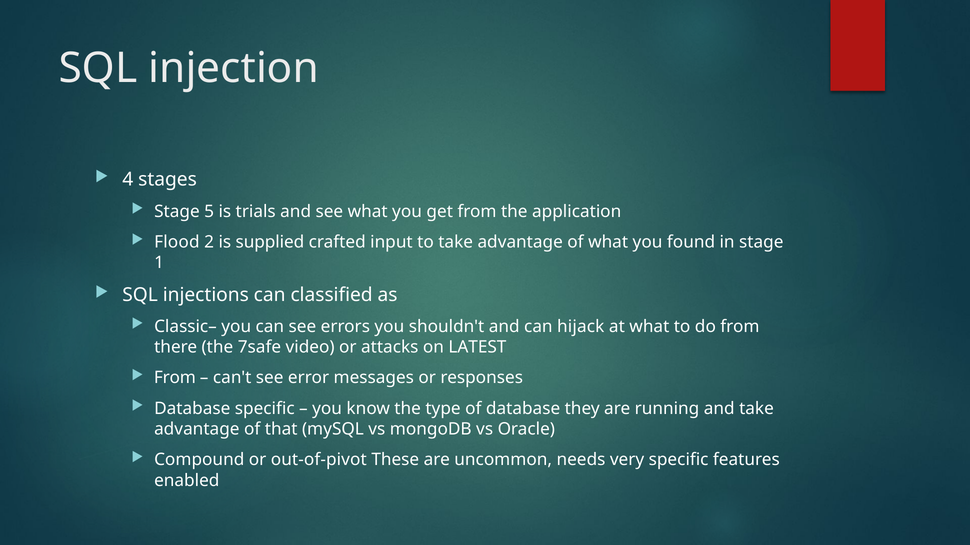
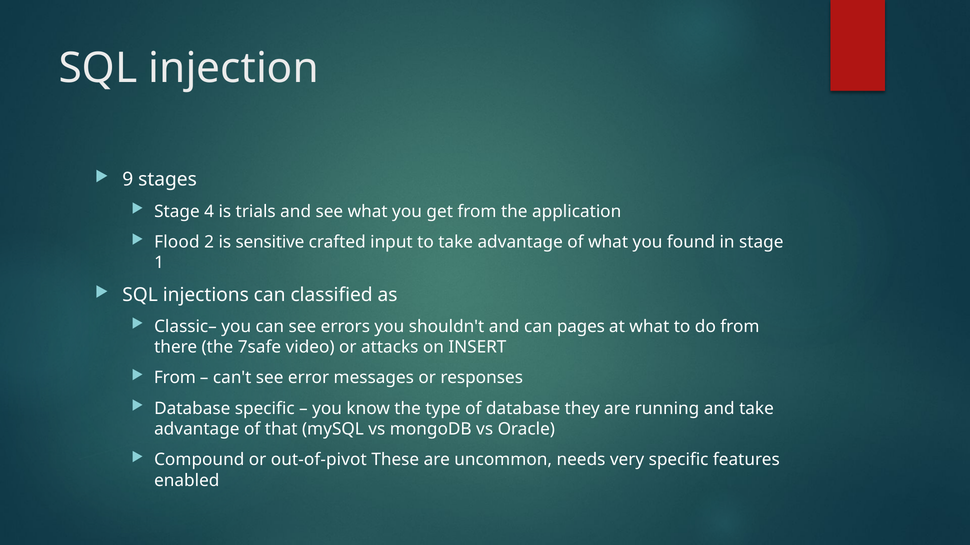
4: 4 -> 9 (128, 180)
5: 5 -> 4 (209, 212)
supplied: supplied -> sensitive (270, 242)
hijack: hijack -> pages (581, 327)
LATEST: LATEST -> INSERT (477, 347)
